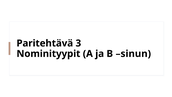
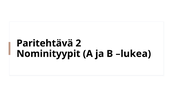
3: 3 -> 2 (78, 43)
sinun: sinun -> lukea (133, 54)
